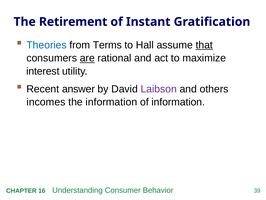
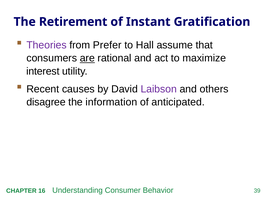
Theories colour: blue -> purple (47, 45)
Terms: Terms -> Prefer (107, 45)
that underline: present -> none (204, 45)
answer: answer -> causes (78, 89)
incomes: incomes -> disagree (46, 102)
of information: information -> anticipated (178, 102)
